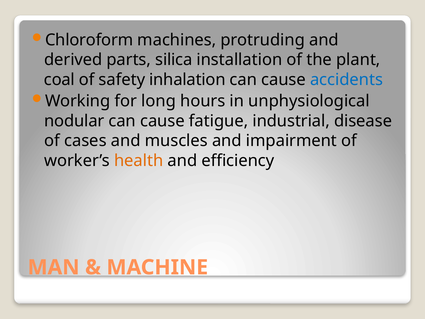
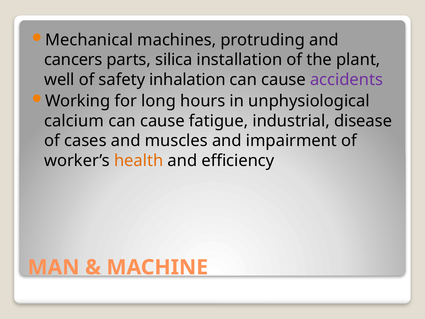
Chloroform: Chloroform -> Mechanical (89, 40)
derived: derived -> cancers (73, 60)
coal: coal -> well (59, 80)
accidents colour: blue -> purple (346, 80)
nodular: nodular -> calcium (74, 121)
